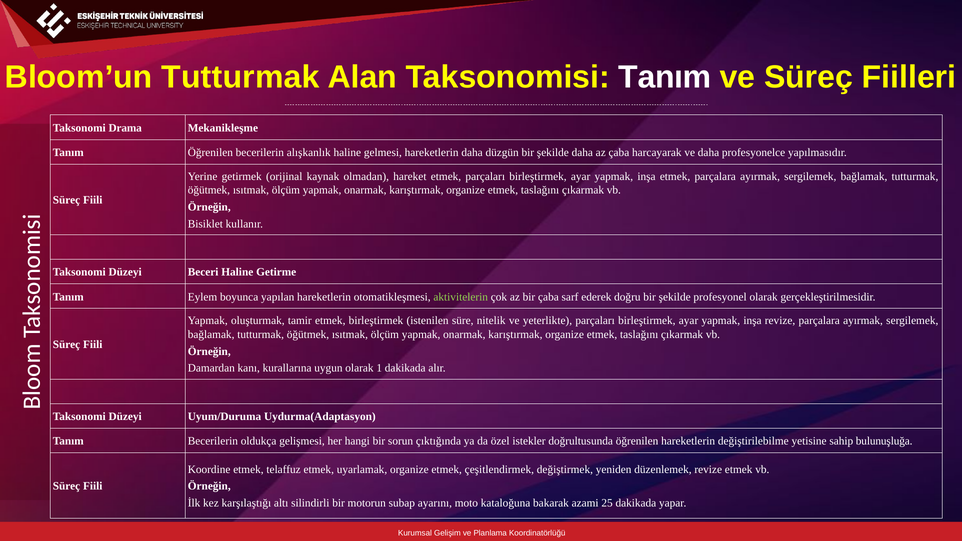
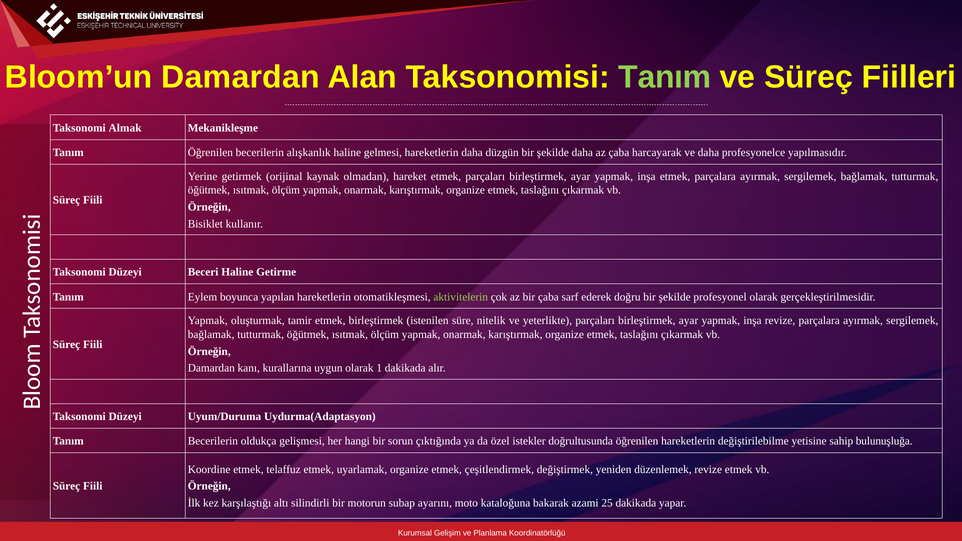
Bloom’un Tutturmak: Tutturmak -> Damardan (241, 77)
Tanım colour: white -> light green (665, 77)
Drama: Drama -> Almak (125, 128)
